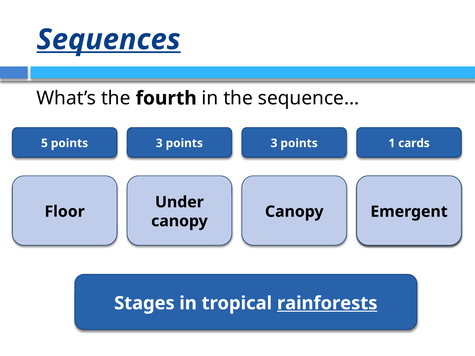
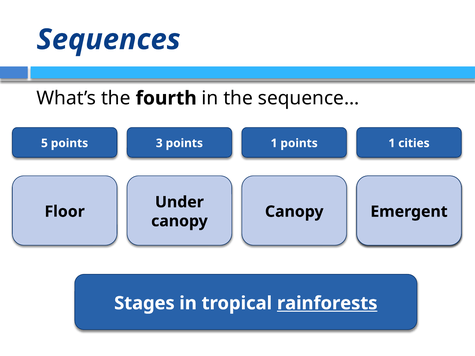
Sequences underline: present -> none (109, 40)
3 points 3: 3 -> 1 (274, 143)
cards: cards -> cities (414, 143)
